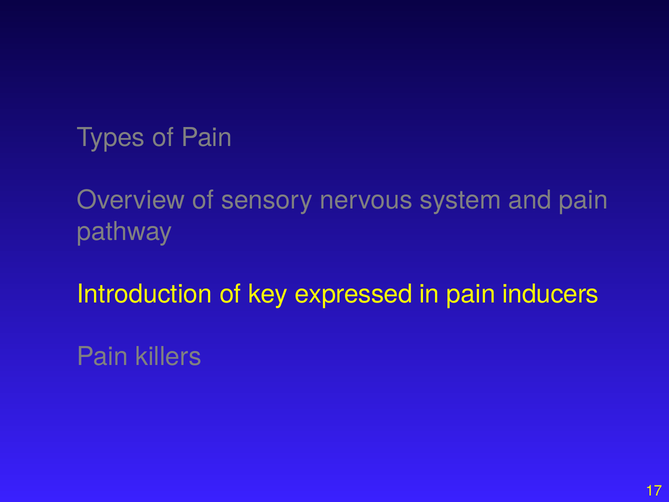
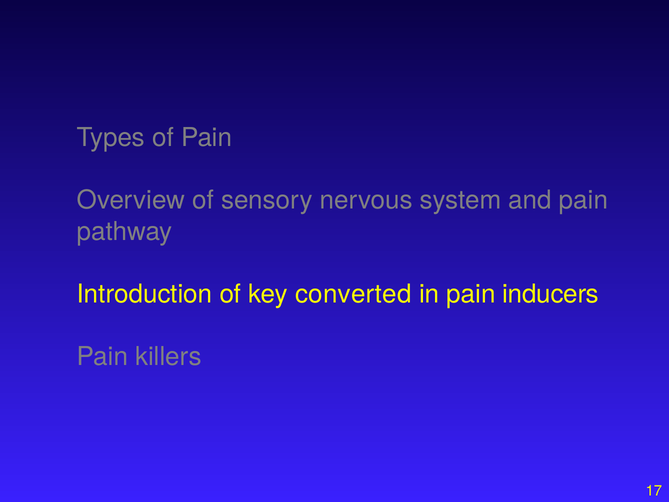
expressed: expressed -> converted (353, 294)
